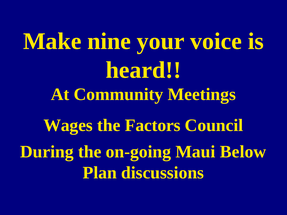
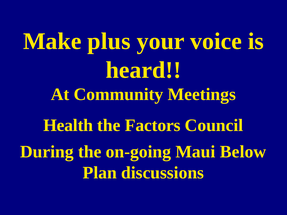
nine: nine -> plus (109, 41)
Wages: Wages -> Health (68, 126)
